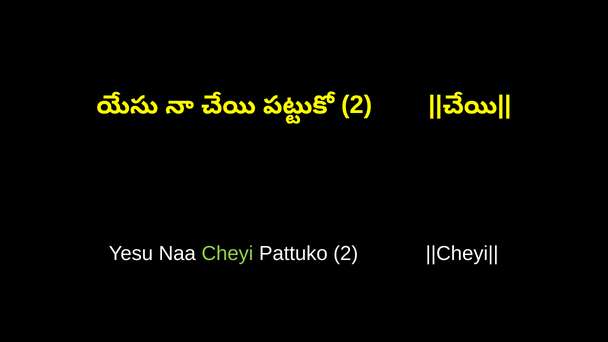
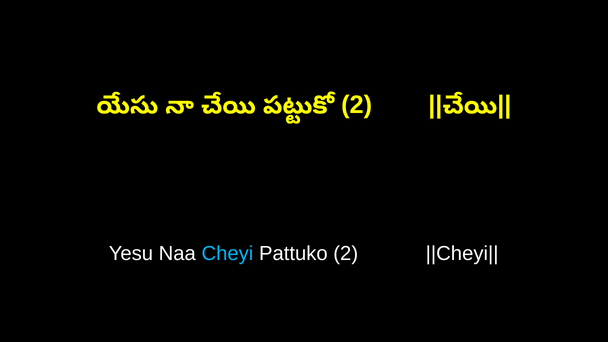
Cheyi colour: light green -> light blue (227, 254)
